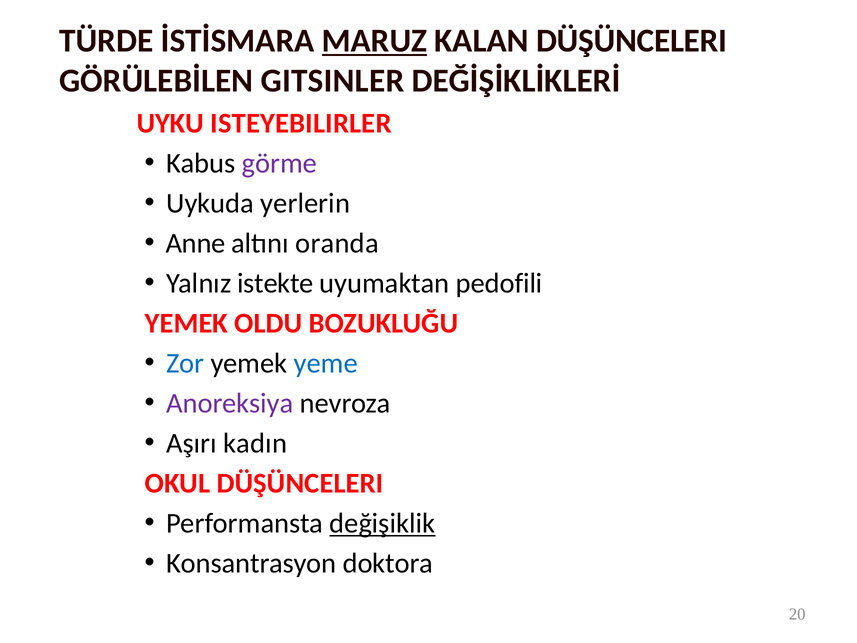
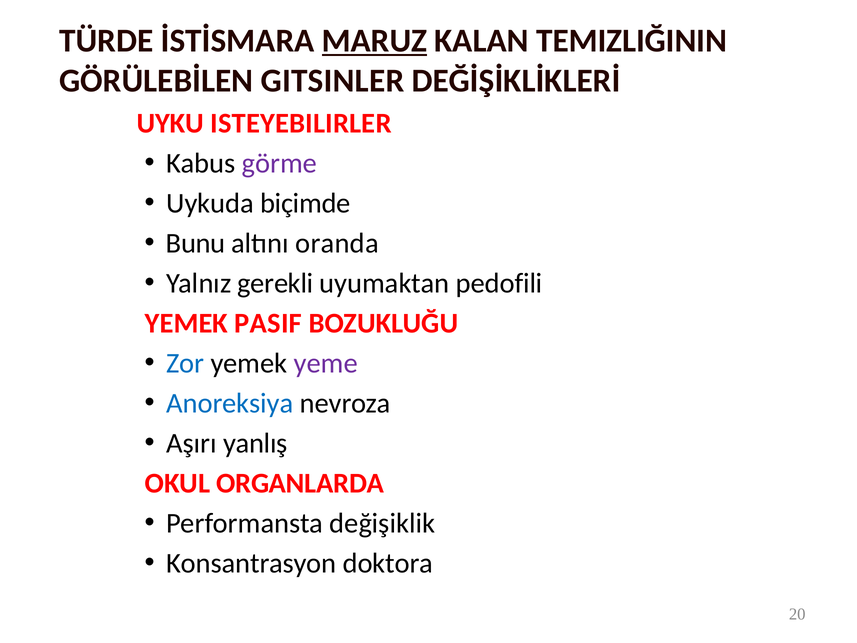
KALAN DÜŞÜNCELERI: DÜŞÜNCELERI -> TEMIZLIĞININ (632, 41)
yerlerin: yerlerin -> biçimde (305, 203)
Anne: Anne -> Bunu (196, 243)
istekte: istekte -> gerekli (275, 283)
OLDU: OLDU -> PASIF (268, 323)
yeme colour: blue -> purple (326, 363)
Anoreksiya colour: purple -> blue (230, 403)
kadın: kadın -> yanlış (255, 443)
OKUL DÜŞÜNCELERI: DÜŞÜNCELERI -> ORGANLARDA (300, 483)
değişiklik underline: present -> none (382, 523)
